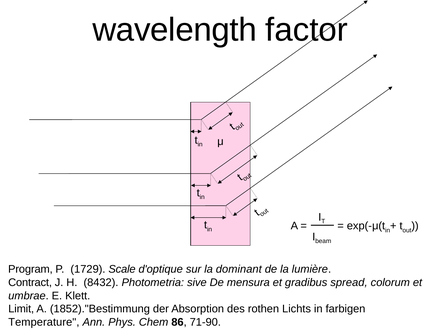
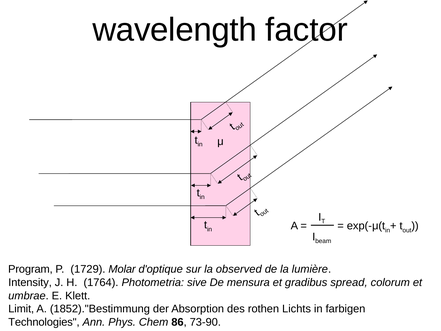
Scale: Scale -> Molar (122, 269)
dominant: dominant -> observed (239, 269)
Contract: Contract -> Intensity (30, 282)
8432: 8432 -> 1764 (101, 282)
Temperature: Temperature -> Technologies (44, 322)
71-90: 71-90 -> 73-90 (205, 322)
